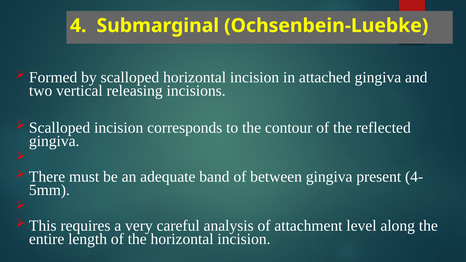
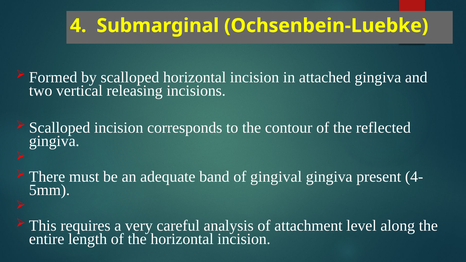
between: between -> gingival (276, 177)
